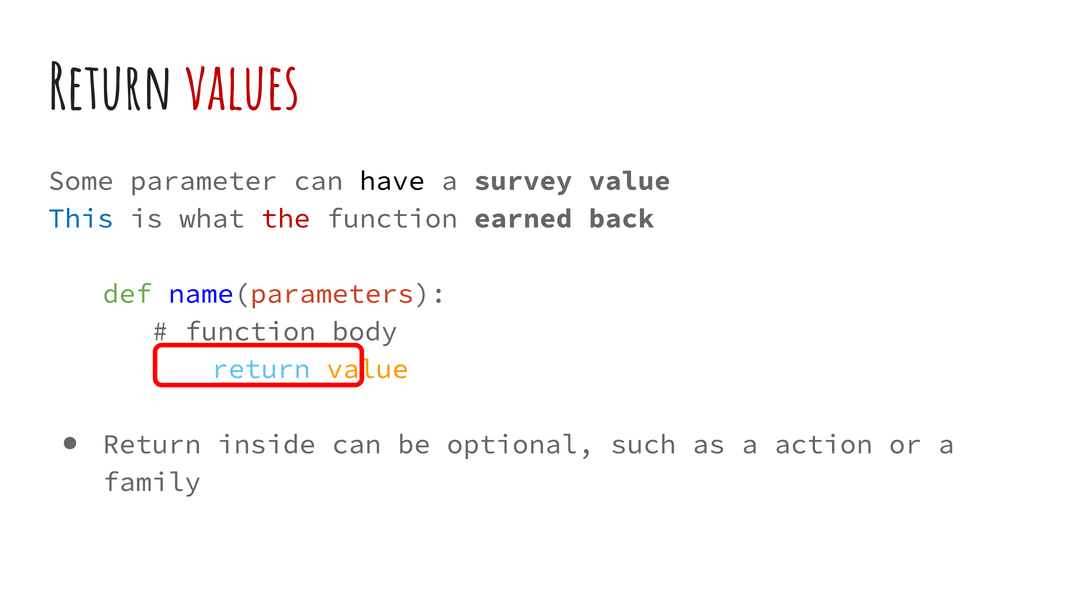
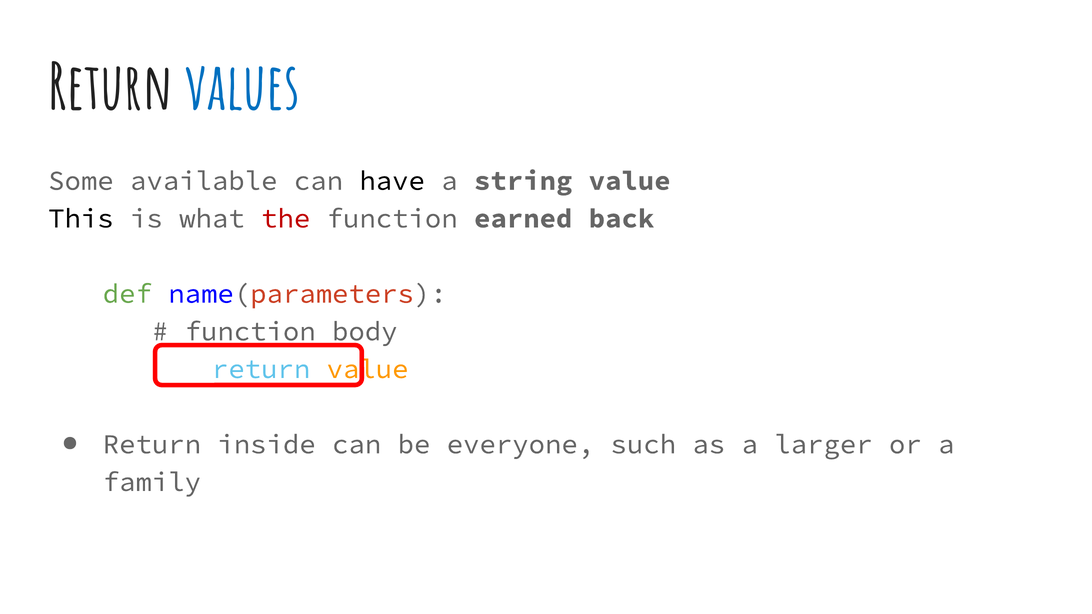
values colour: red -> blue (242, 89)
parameter: parameter -> available (204, 181)
survey: survey -> string (523, 181)
This colour: blue -> black (81, 219)
optional: optional -> everyone (520, 444)
action: action -> larger (823, 444)
